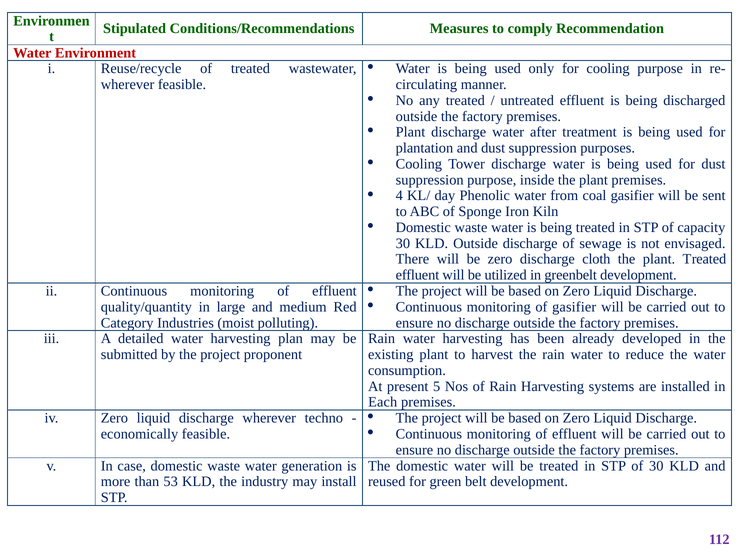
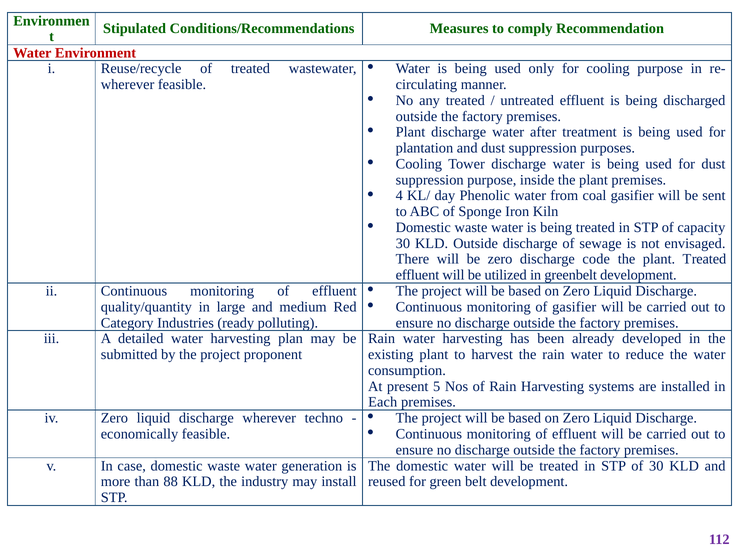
cloth: cloth -> code (596, 259)
moist: moist -> ready (236, 323)
53: 53 -> 88 (171, 482)
